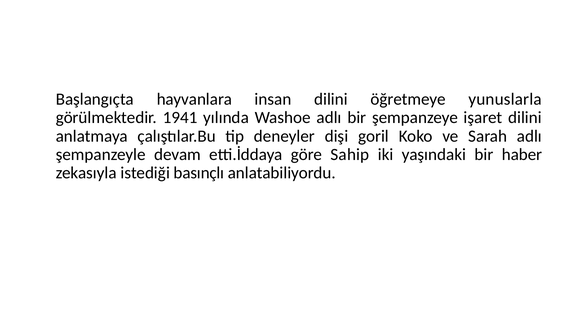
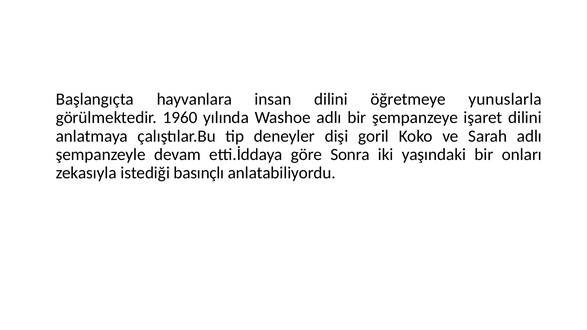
1941: 1941 -> 1960 (180, 118)
Sahip: Sahip -> Sonra (350, 155)
haber: haber -> onları (522, 155)
